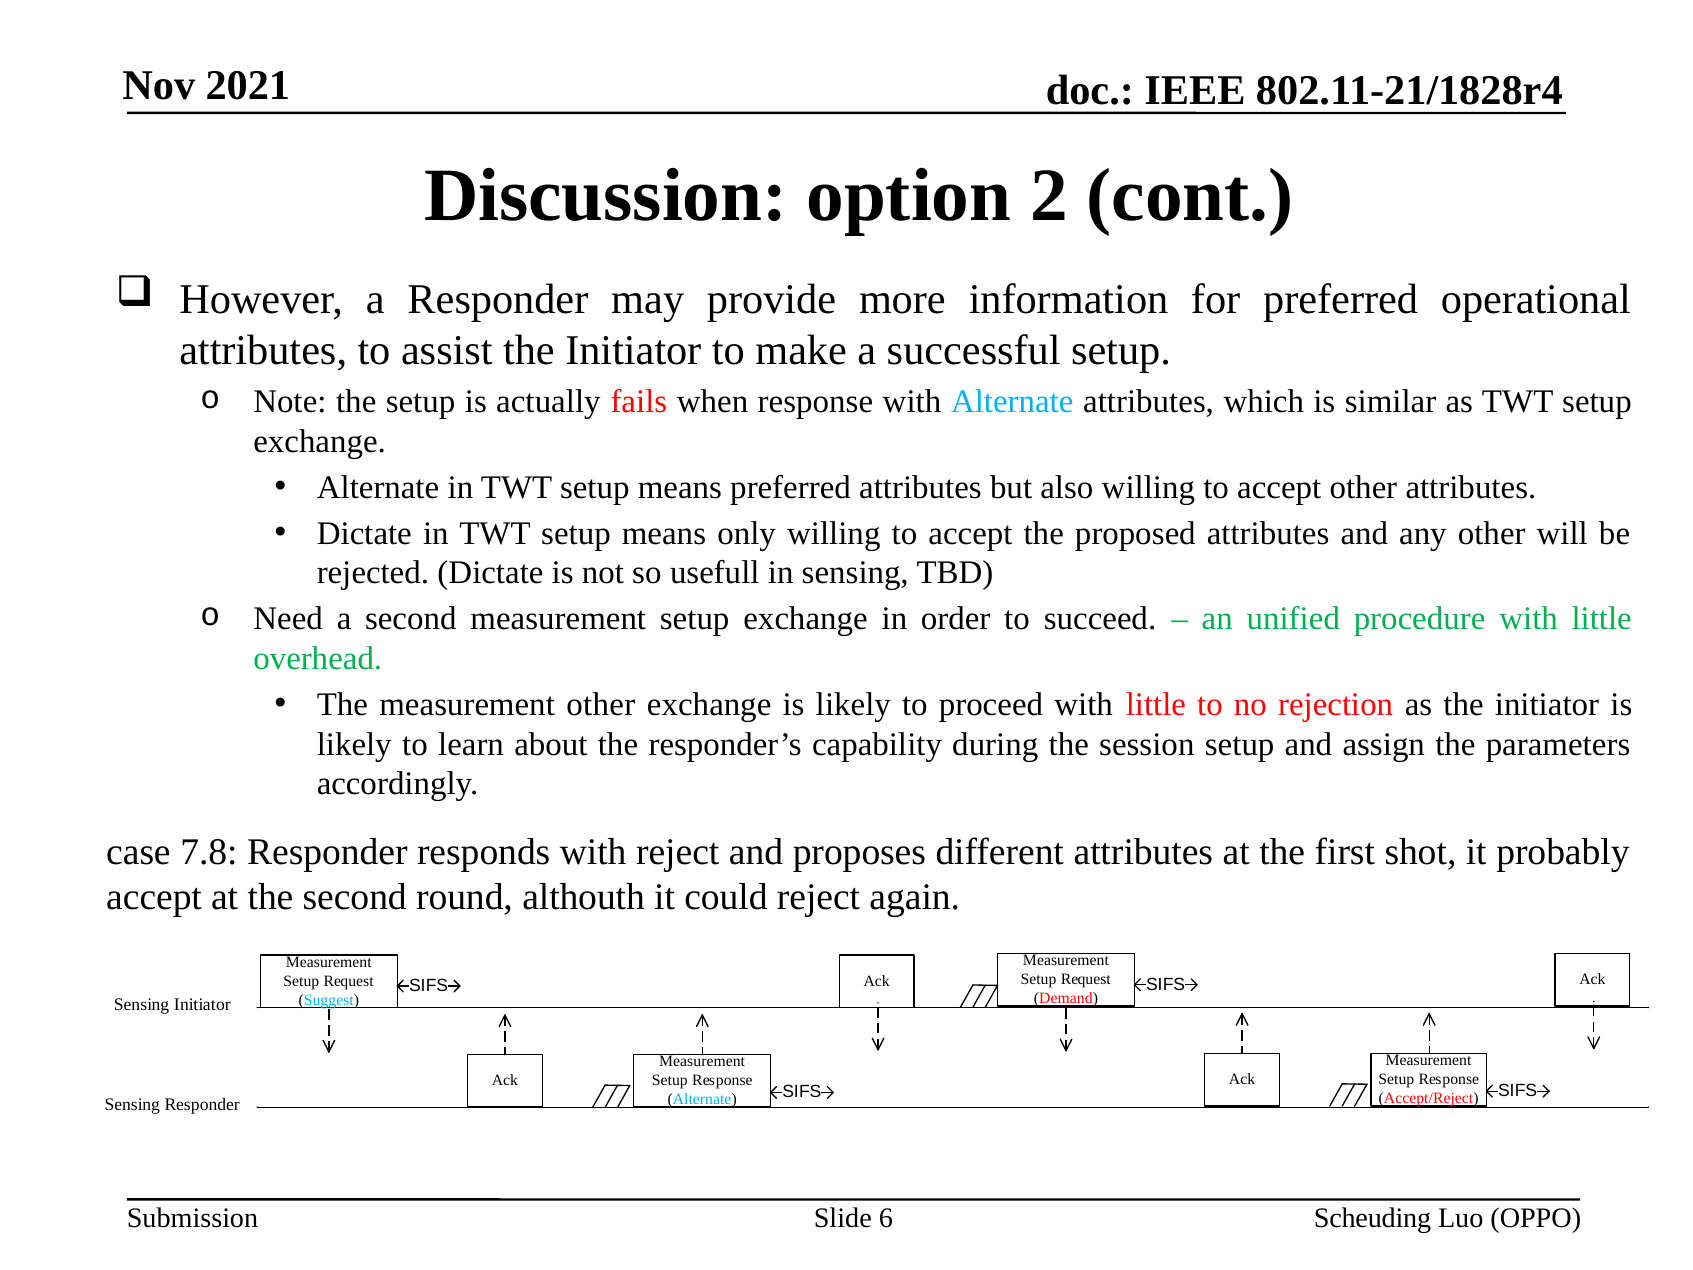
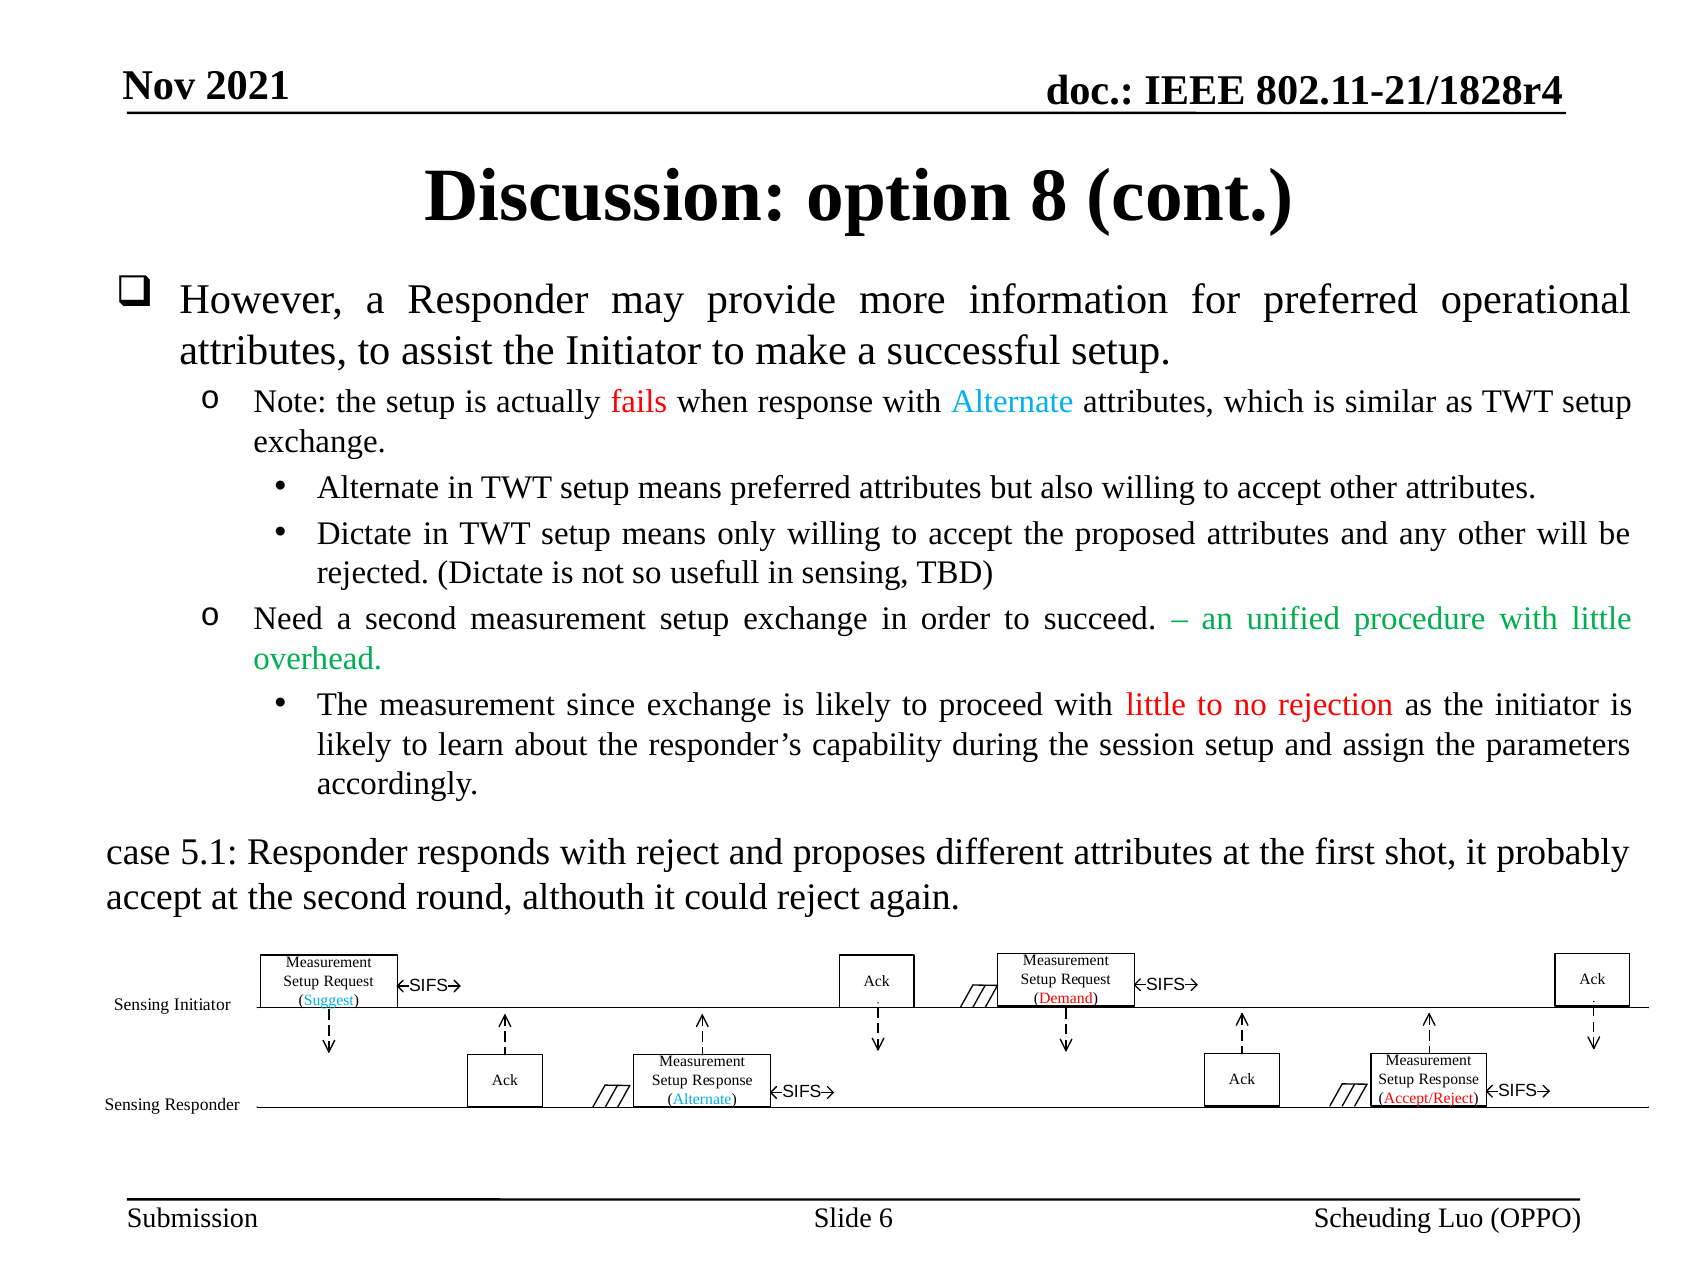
2: 2 -> 8 (1049, 195)
measurement other: other -> since (601, 705)
7.8: 7.8 -> 5.1 (209, 852)
